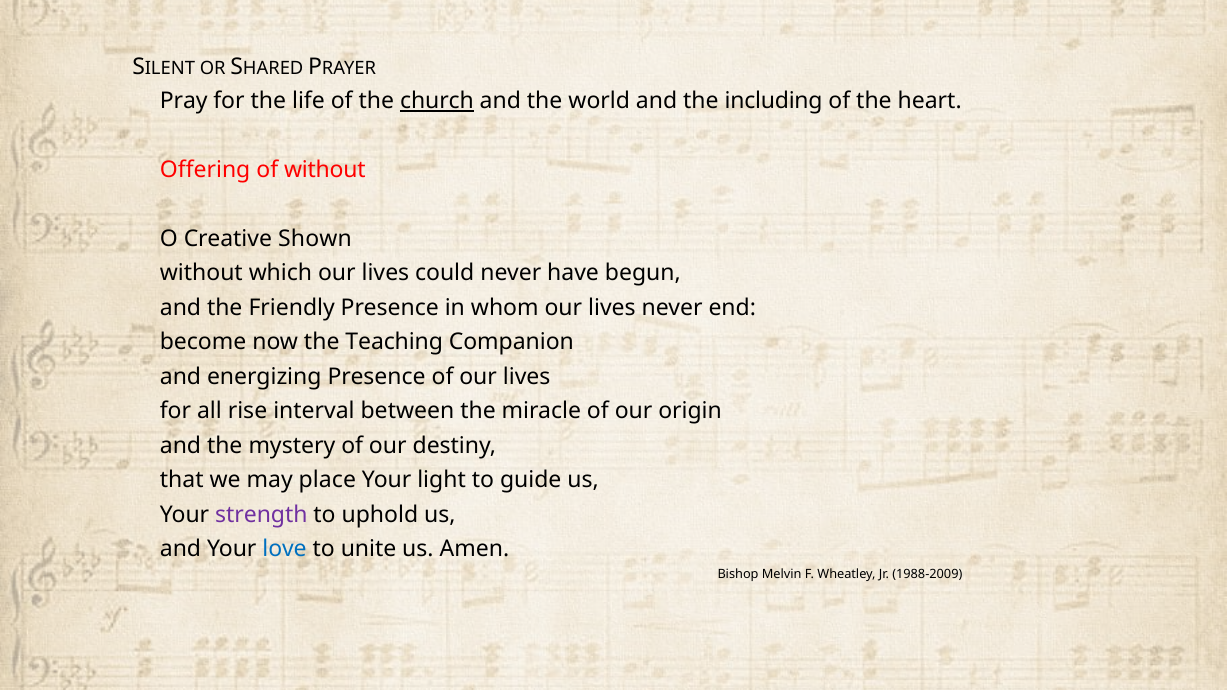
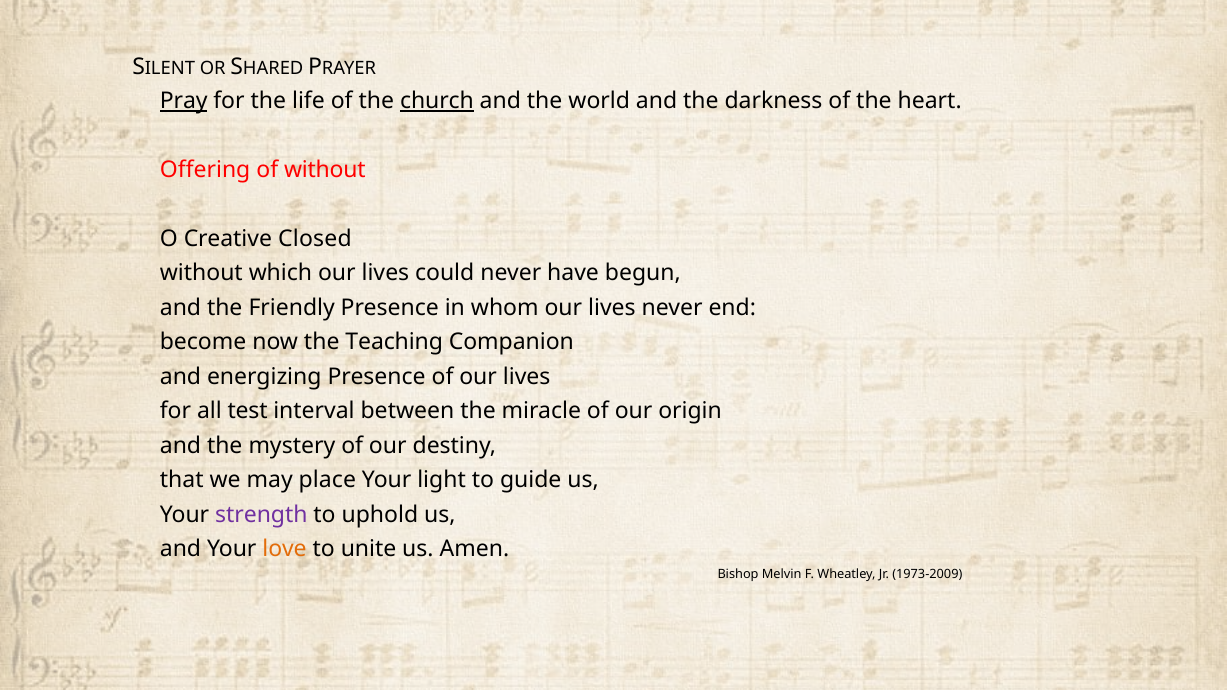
Pray underline: none -> present (184, 101)
including: including -> darkness (774, 101)
Shown: Shown -> Closed (315, 239)
rise: rise -> test (248, 411)
love colour: blue -> orange (285, 549)
1988-2009: 1988-2009 -> 1973-2009 (927, 574)
